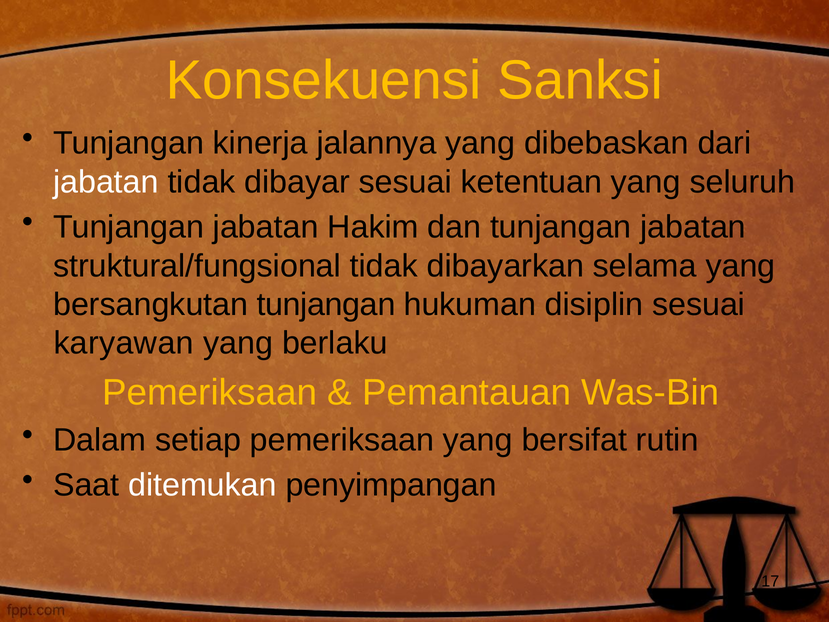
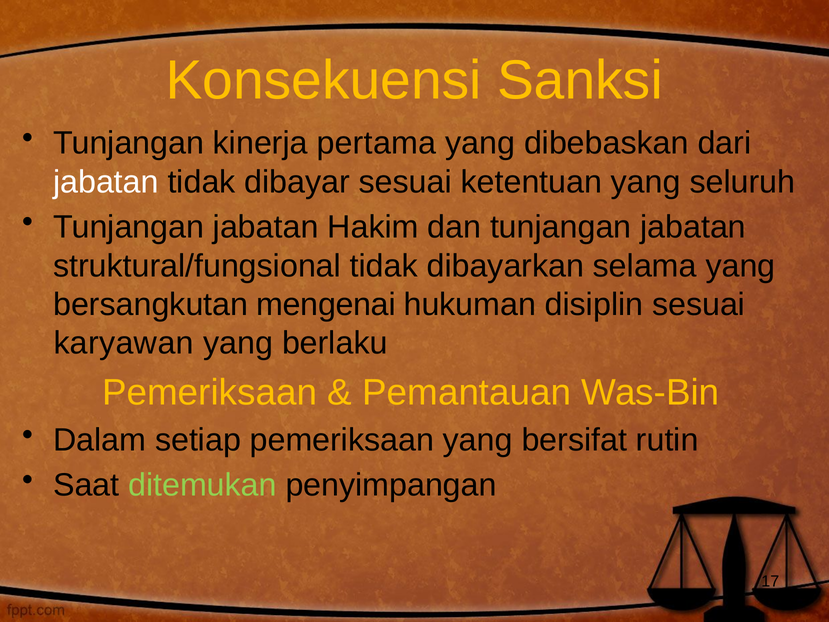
jalannya: jalannya -> pertama (376, 143)
bersangkutan tunjangan: tunjangan -> mengenai (326, 304)
ditemukan colour: white -> light green (202, 485)
